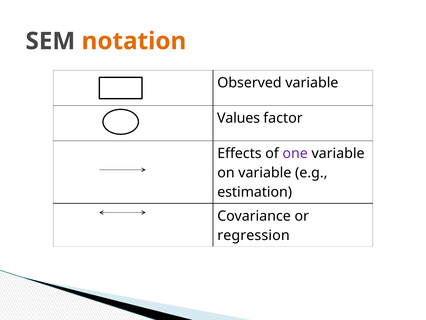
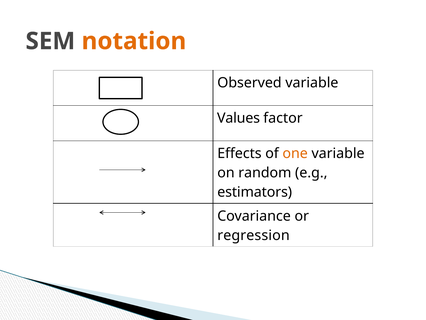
one colour: purple -> orange (295, 153)
on variable: variable -> random (265, 173)
estimation: estimation -> estimators (255, 192)
